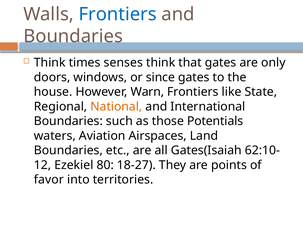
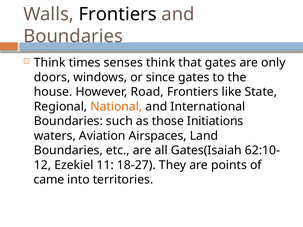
Frontiers colour: blue -> black (118, 14)
Warn: Warn -> Road (147, 92)
Potentials: Potentials -> Initiations (215, 121)
80: 80 -> 11 (105, 165)
favor: favor -> came (49, 180)
